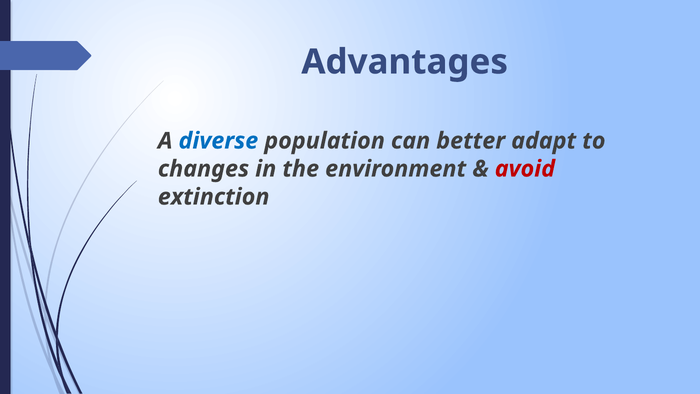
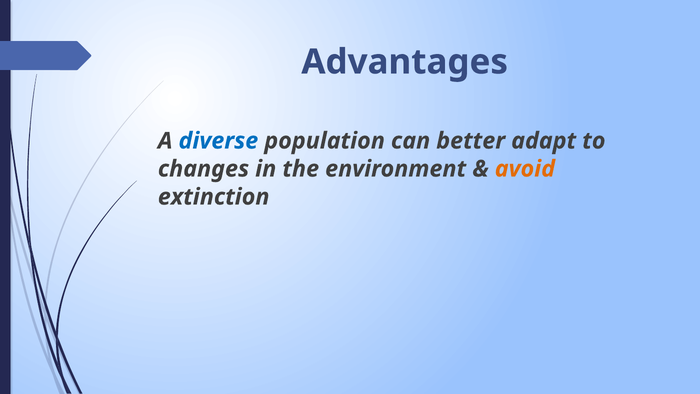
avoid colour: red -> orange (525, 169)
